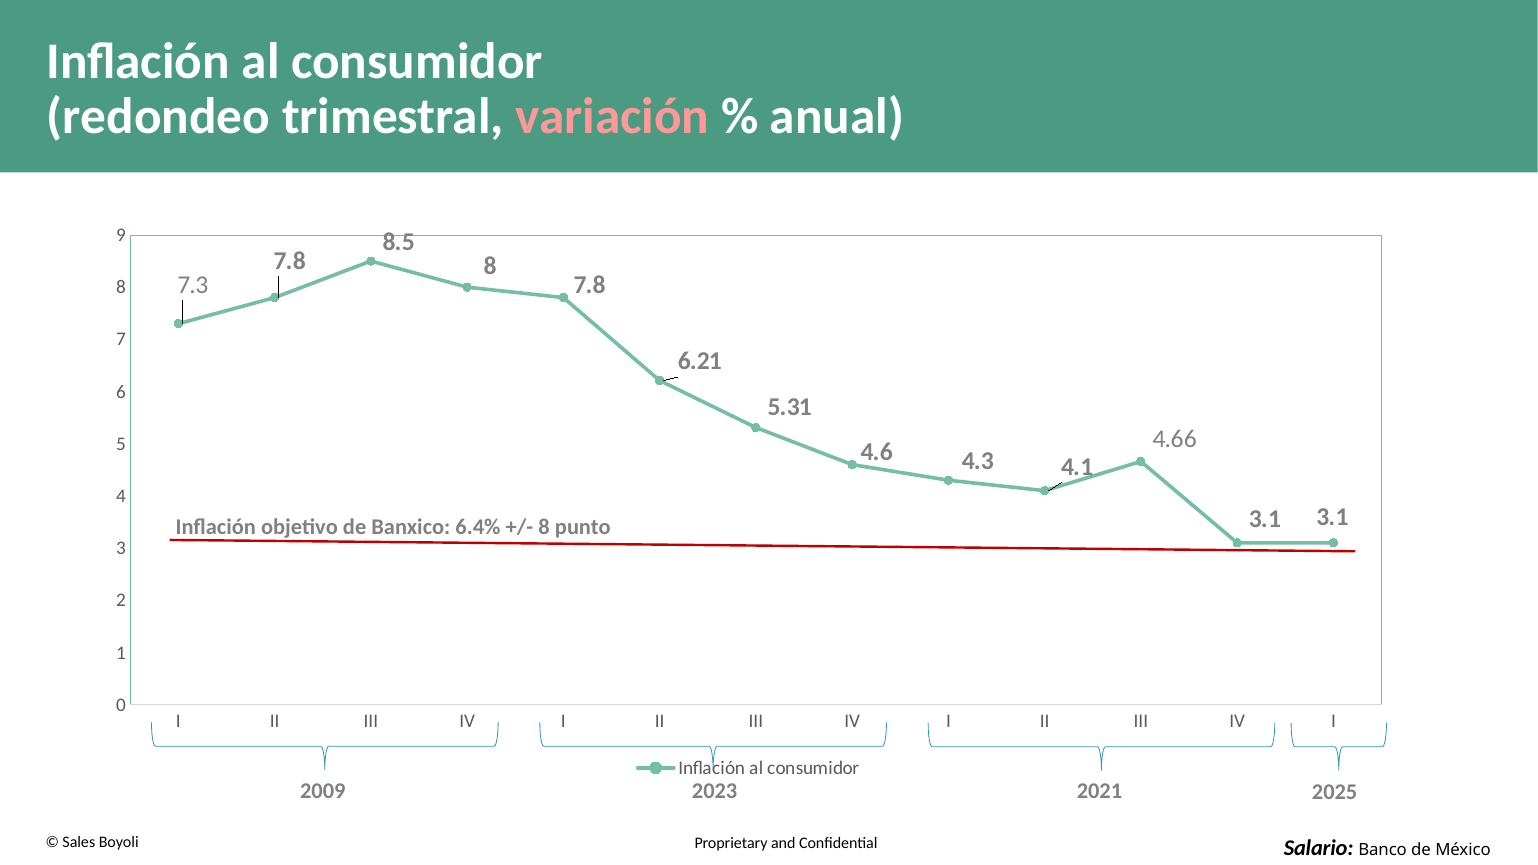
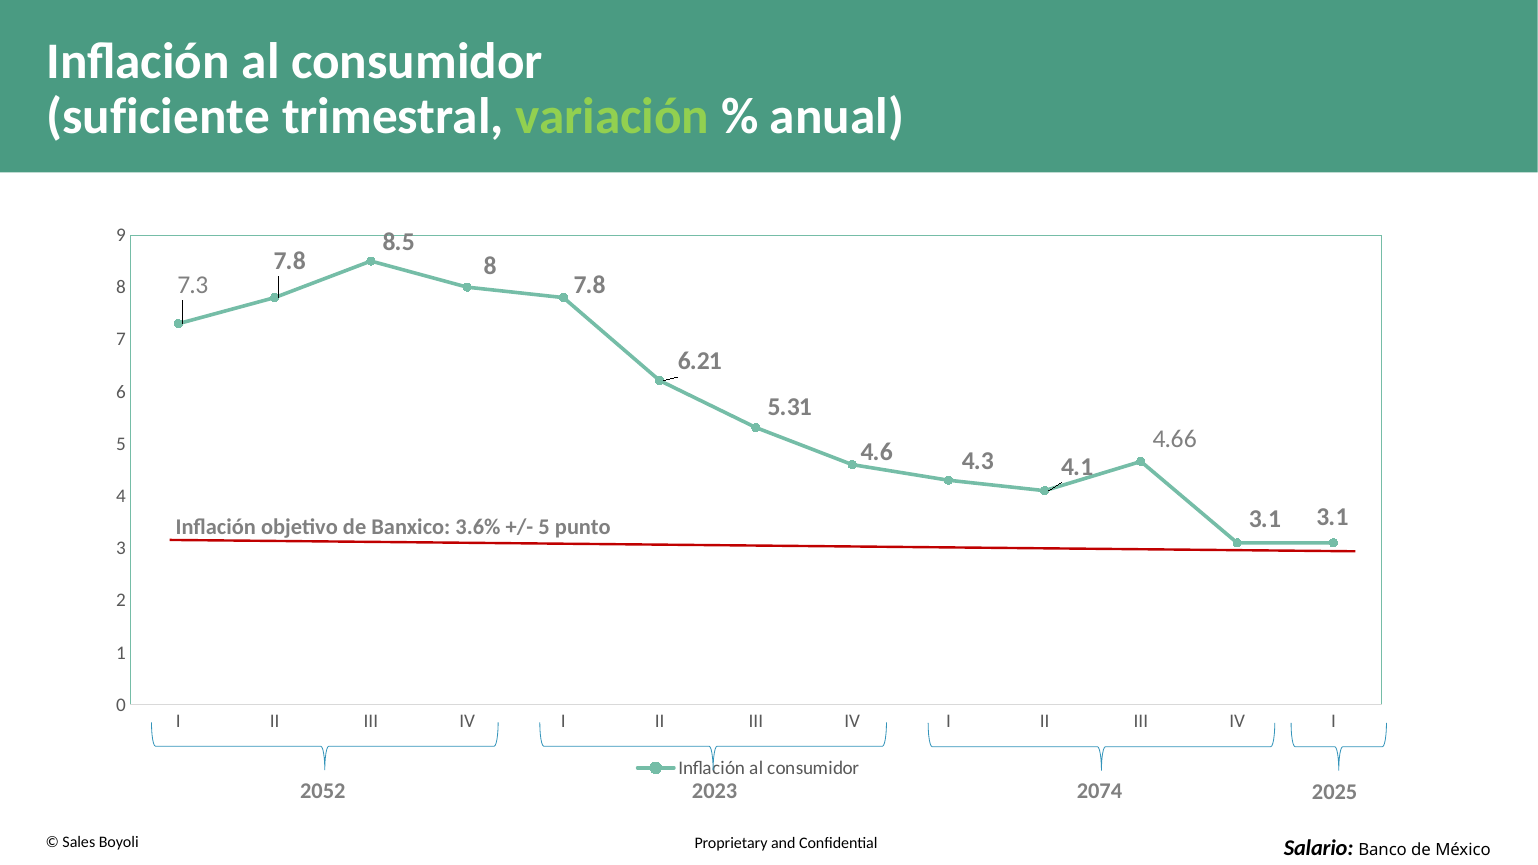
redondeo: redondeo -> suficiente (158, 117)
variación colour: pink -> light green (612, 117)
6.4%: 6.4% -> 3.6% (478, 528)
8: 8 -> 5 (544, 528)
2009: 2009 -> 2052 (323, 791)
2021: 2021 -> 2074 (1099, 791)
